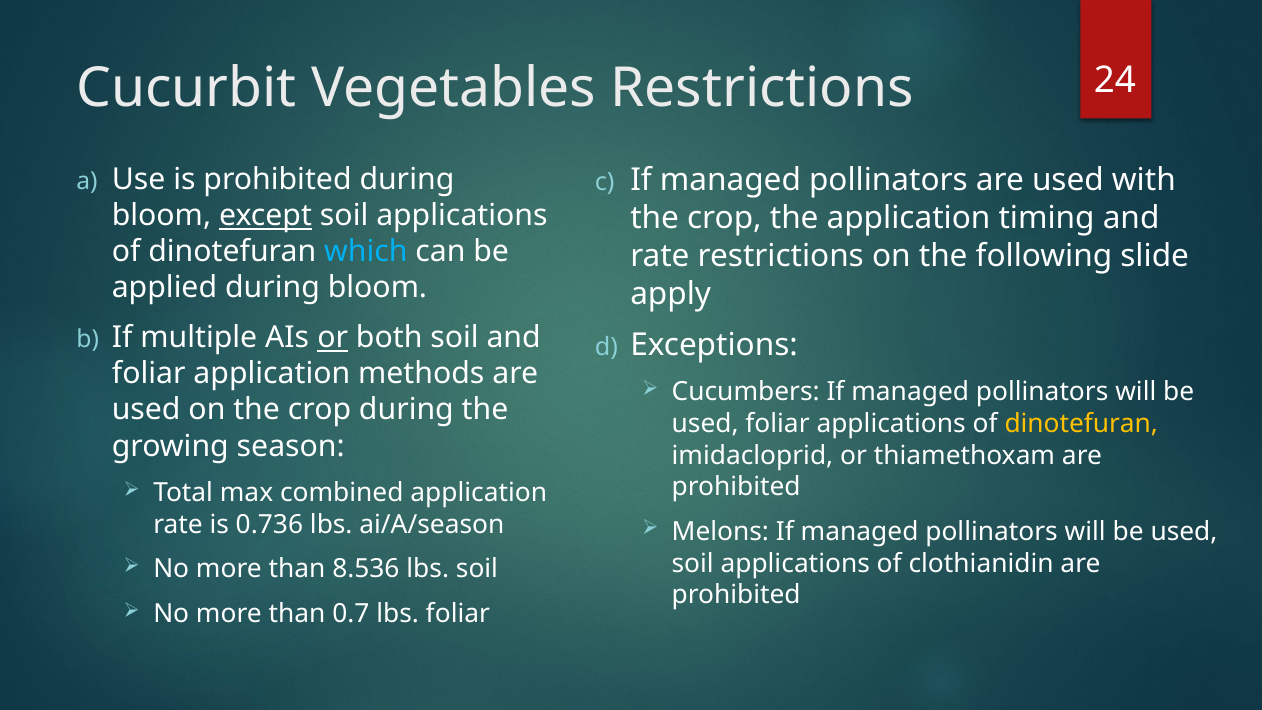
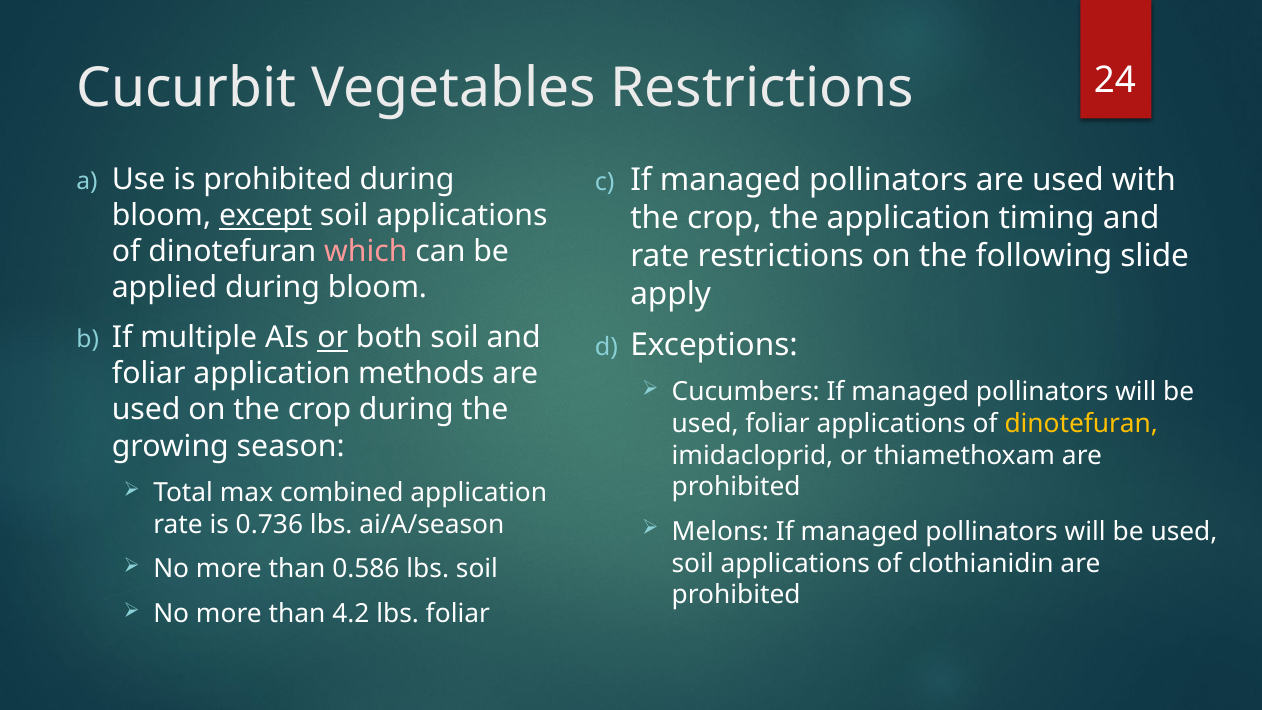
which colour: light blue -> pink (366, 252)
8.536: 8.536 -> 0.586 (366, 569)
0.7: 0.7 -> 4.2 (351, 614)
